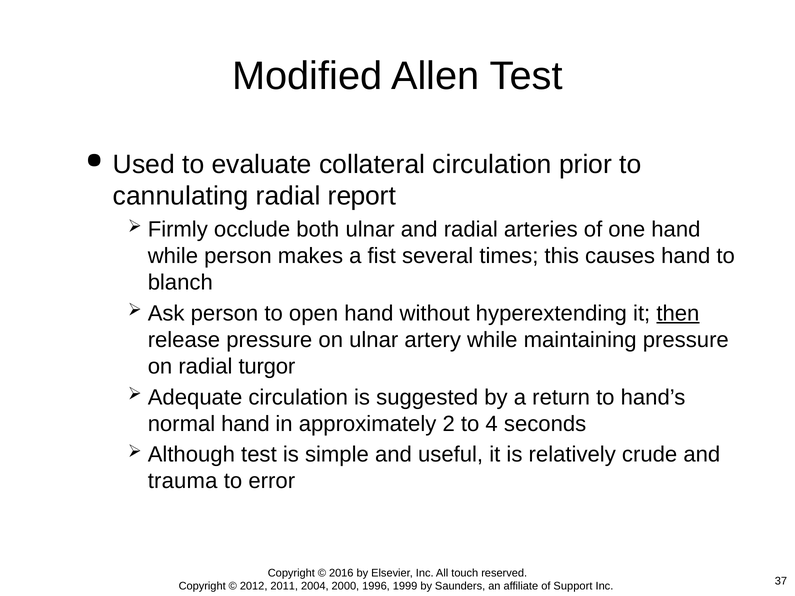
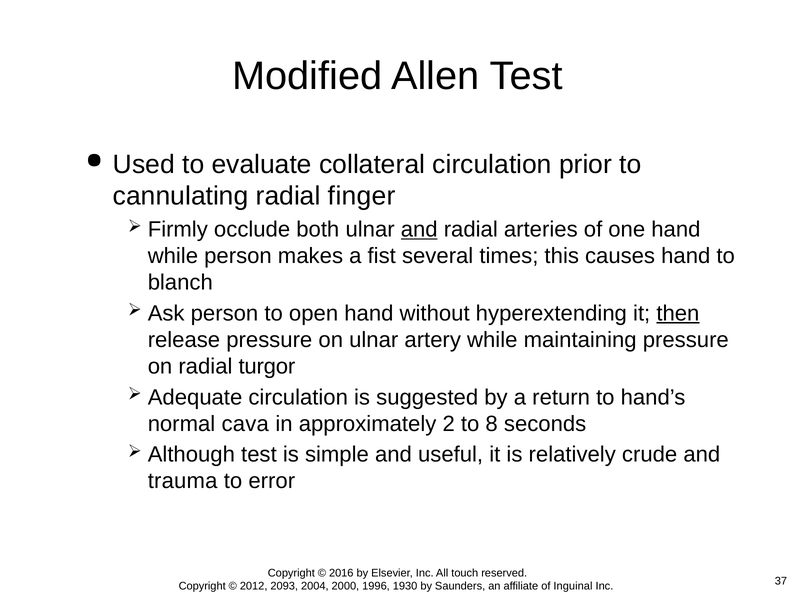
report: report -> finger (362, 196)
and underline: none -> present (419, 230)
normal hand: hand -> cava (245, 424)
4: 4 -> 8 (492, 424)
2011: 2011 -> 2093 (284, 586)
1999: 1999 -> 1930 (405, 586)
Support: Support -> Inguinal (573, 586)
